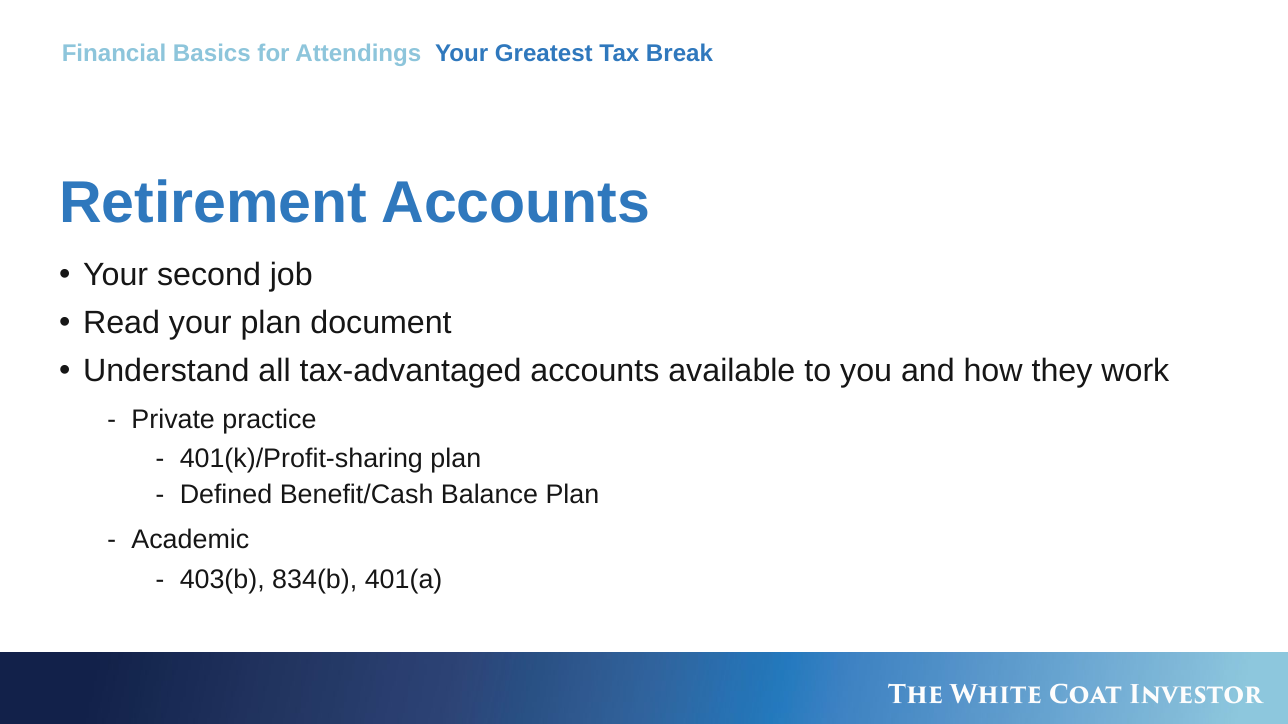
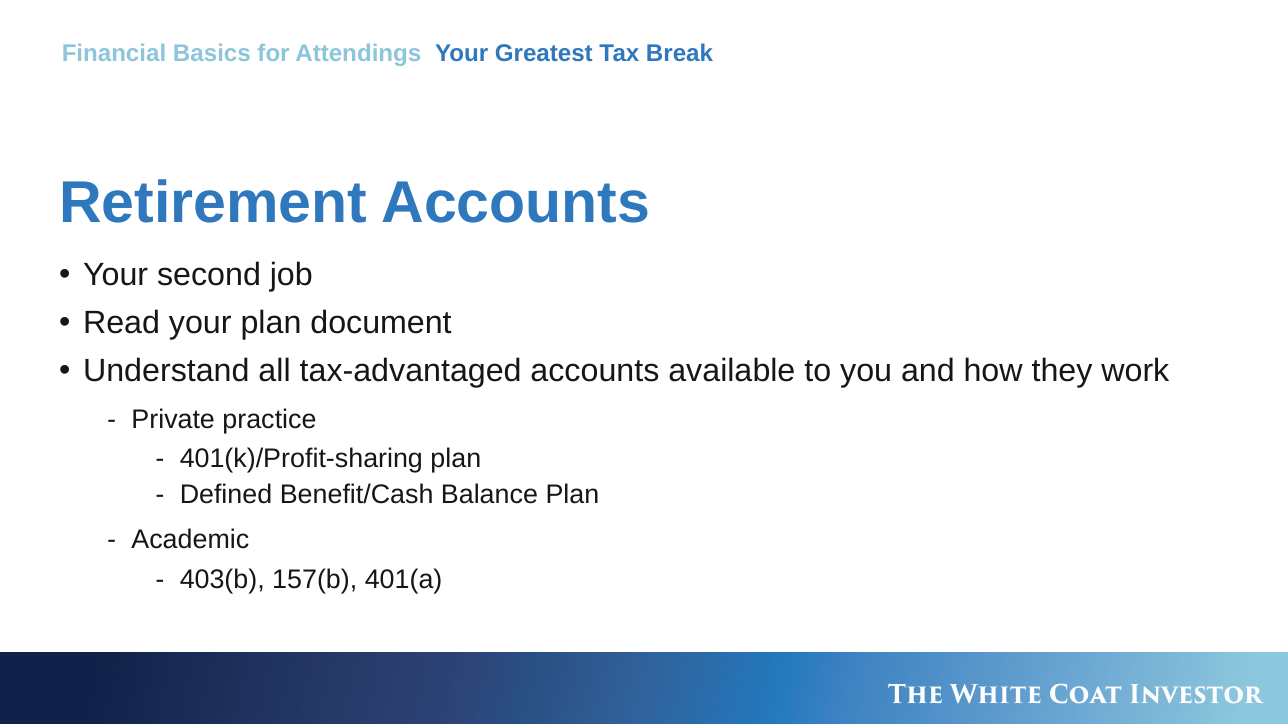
834(b: 834(b -> 157(b (315, 580)
